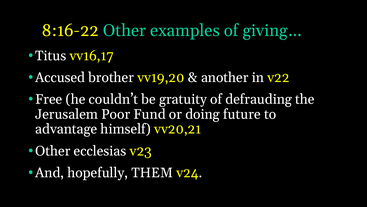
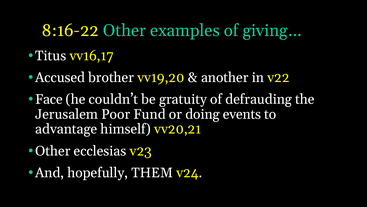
Free: Free -> Face (49, 99)
future: future -> events (242, 114)
